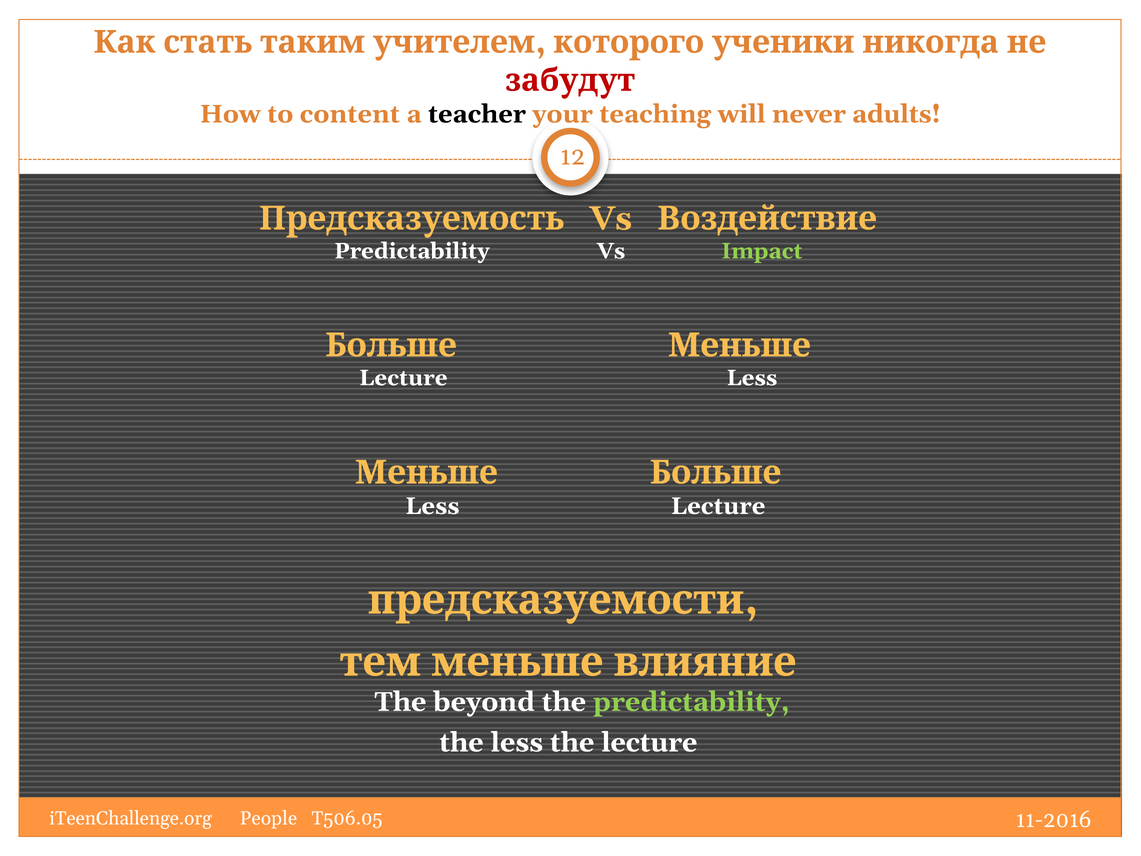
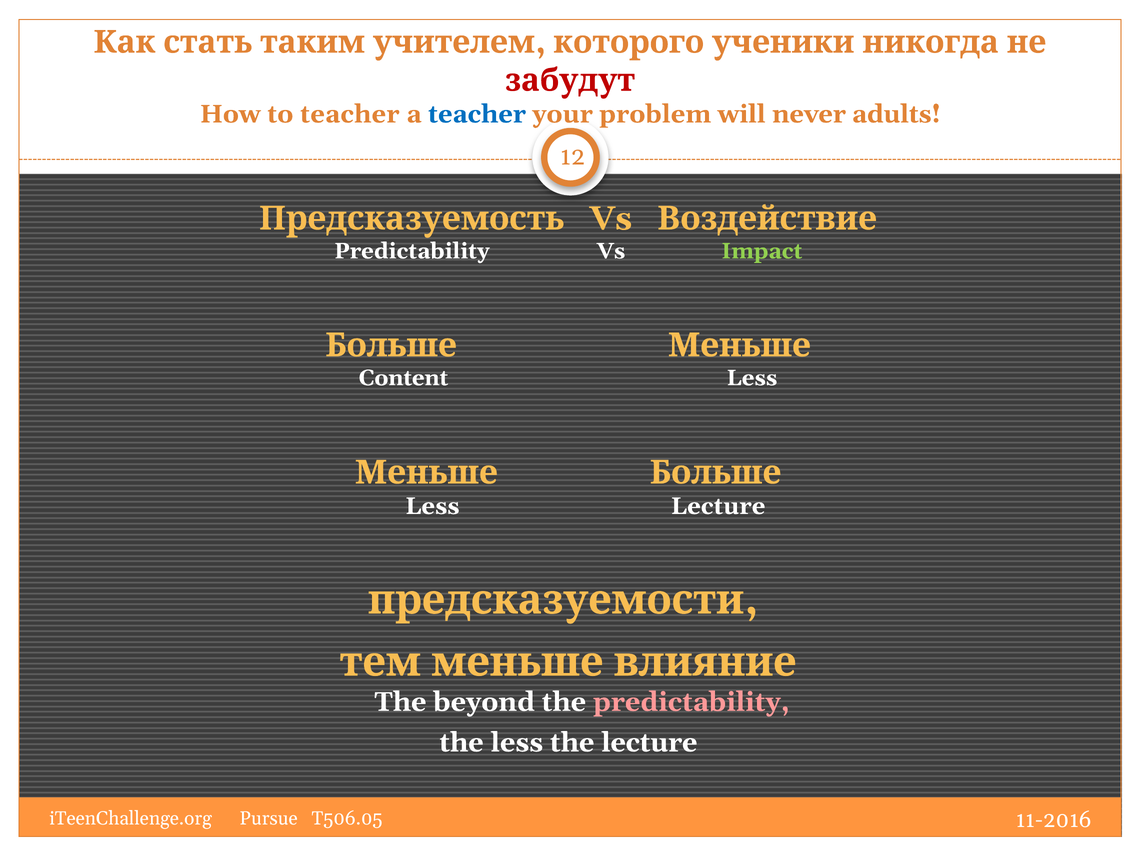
to content: content -> teacher (350, 114)
teacher colour: black -> blue (477, 114)
teaching: teaching -> problem (655, 114)
Lecture: Lecture -> Content (403, 378)
predictability colour: light green -> pink (691, 702)
People: People -> Pursue (269, 818)
